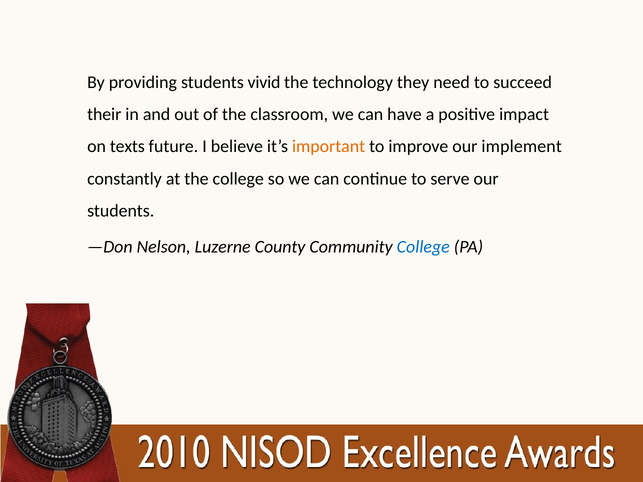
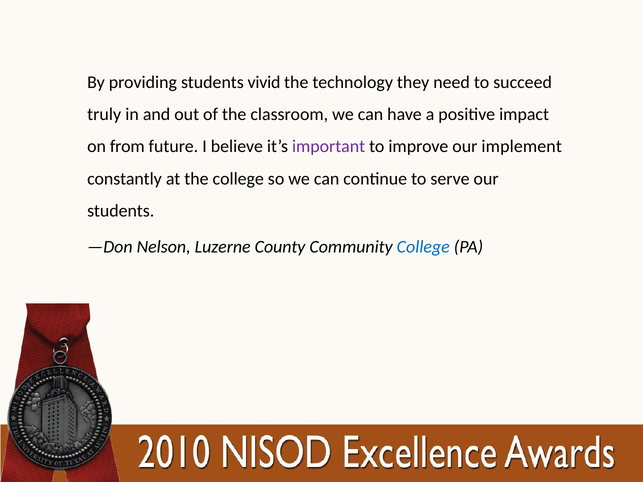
their: their -> truly (104, 114)
texts: texts -> from (127, 147)
important colour: orange -> purple (329, 147)
